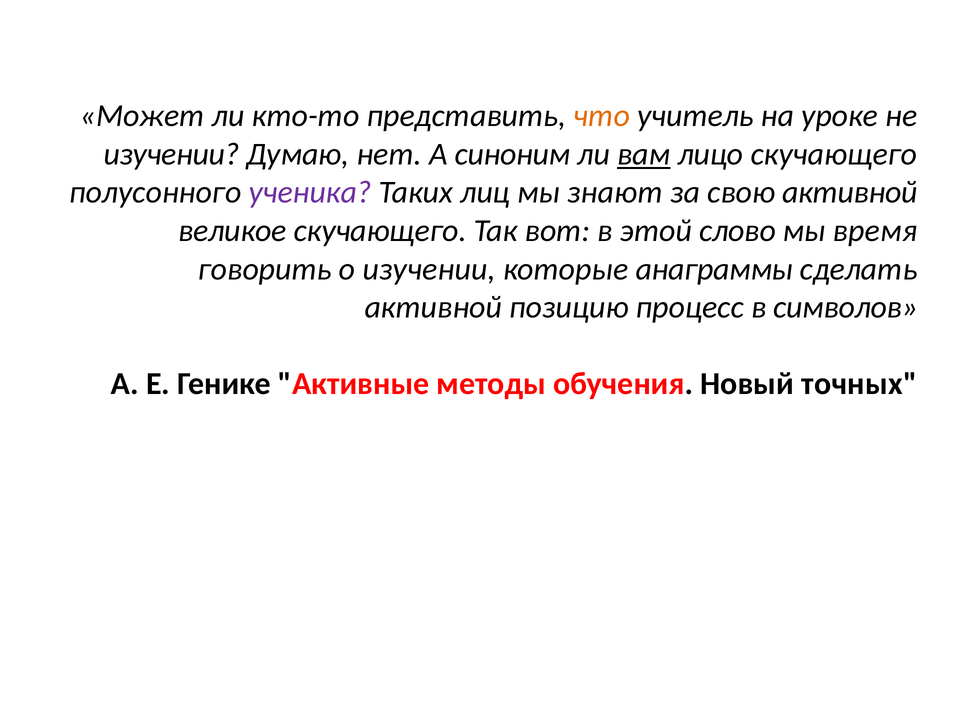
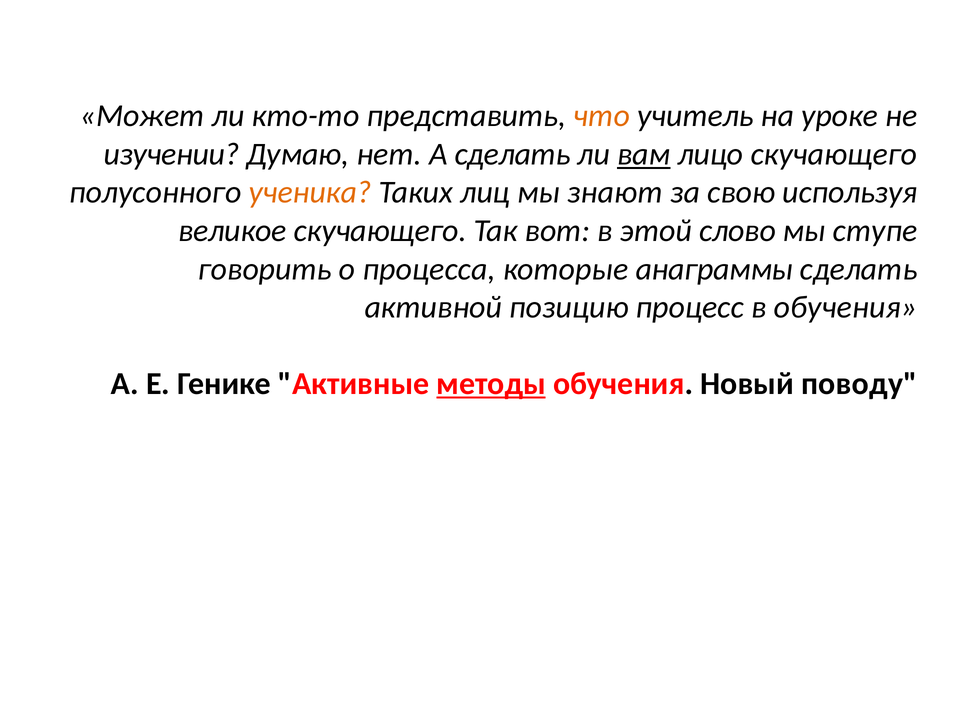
А синоним: синоним -> сделать (513, 154)
ученика colour: purple -> orange (310, 192)
свою активной: активной -> используя (850, 192)
время: время -> ступе (875, 231)
о изучении: изучении -> процесса (429, 269)
в символов: символов -> обучения (845, 307)
методы underline: none -> present (491, 384)
точных: точных -> поводу (859, 384)
